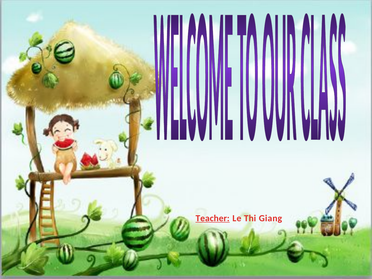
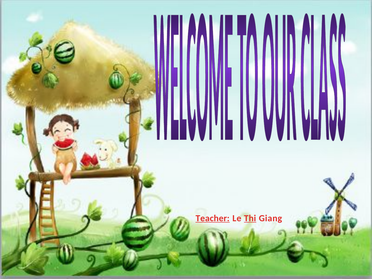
Thi underline: none -> present (250, 218)
